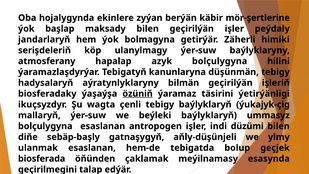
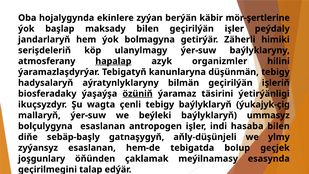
hapalap underline: none -> present (113, 61)
azyk bolçulygyna: bolçulygyna -> organizmler (220, 61)
düzümi: düzümi -> hasaba (247, 126)
ulanmak: ulanmak -> zyýansyz (38, 148)
biosferada: biosferada -> joşgunlary (42, 158)
